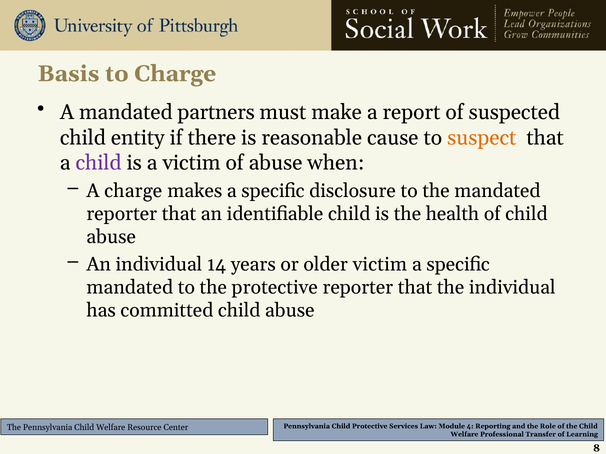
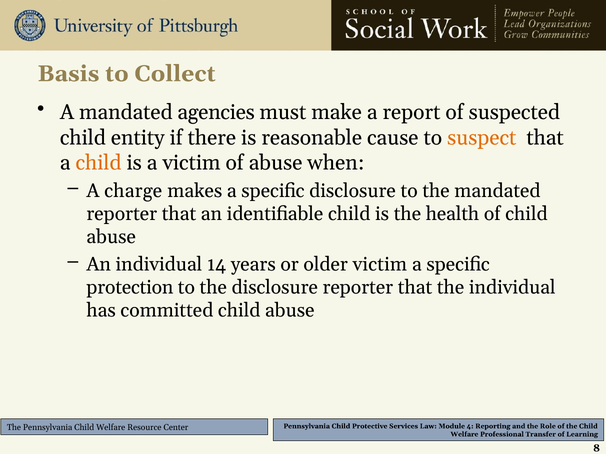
to Charge: Charge -> Collect (175, 74)
partners: partners -> agencies (216, 112)
child colour: purple -> orange (99, 163)
mandated: mandated -> protection (130, 288)
the protective: protective -> disclosure (275, 288)
